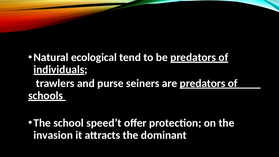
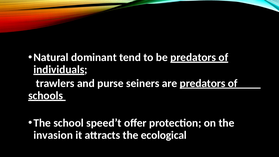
ecological: ecological -> dominant (94, 57)
dominant: dominant -> ecological (164, 135)
